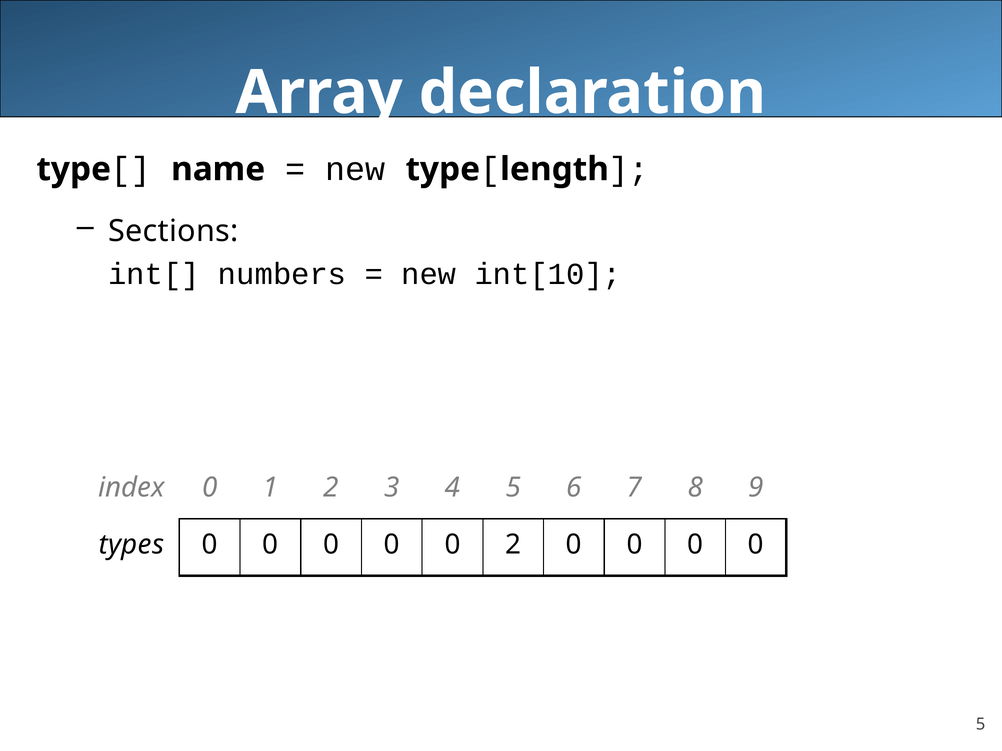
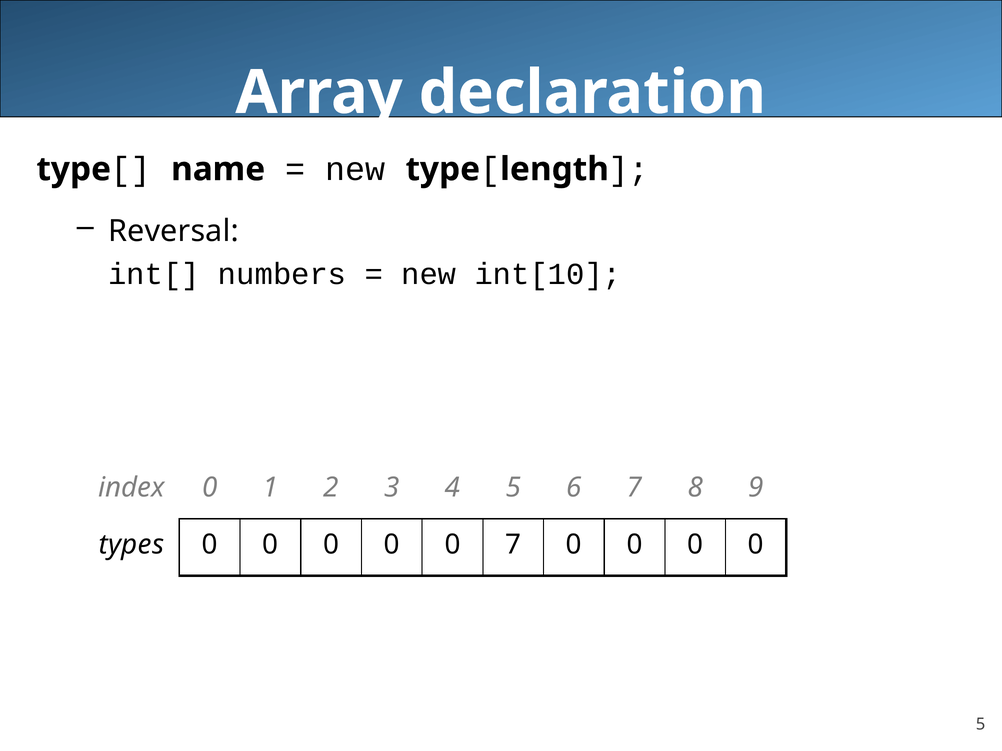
Sections: Sections -> Reversal (174, 231)
0 2: 2 -> 7 (513, 545)
